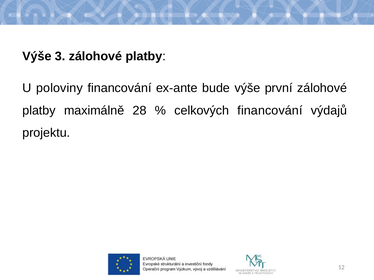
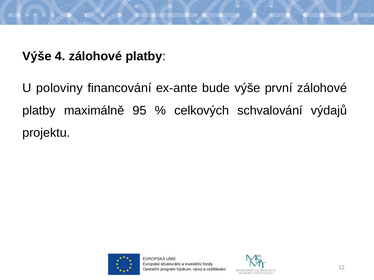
3: 3 -> 4 (60, 56)
28: 28 -> 95 (140, 111)
celkových financování: financování -> schvalování (270, 111)
